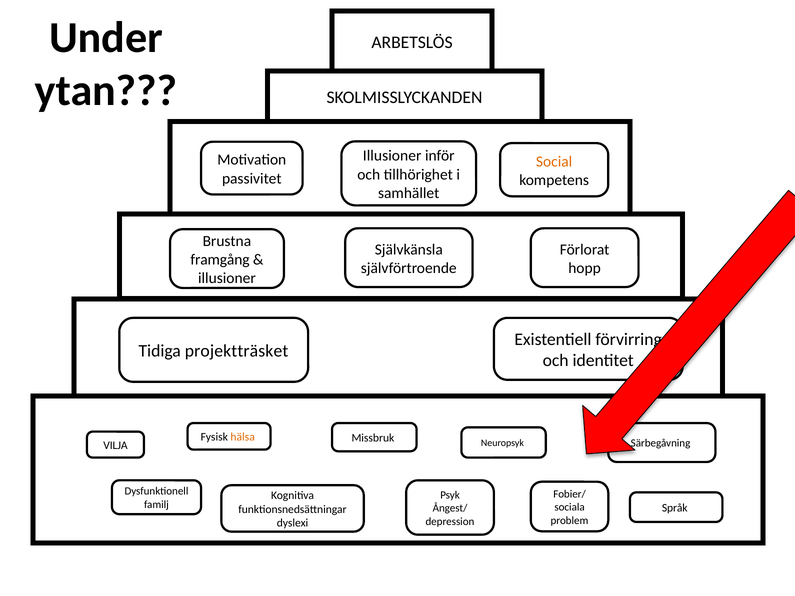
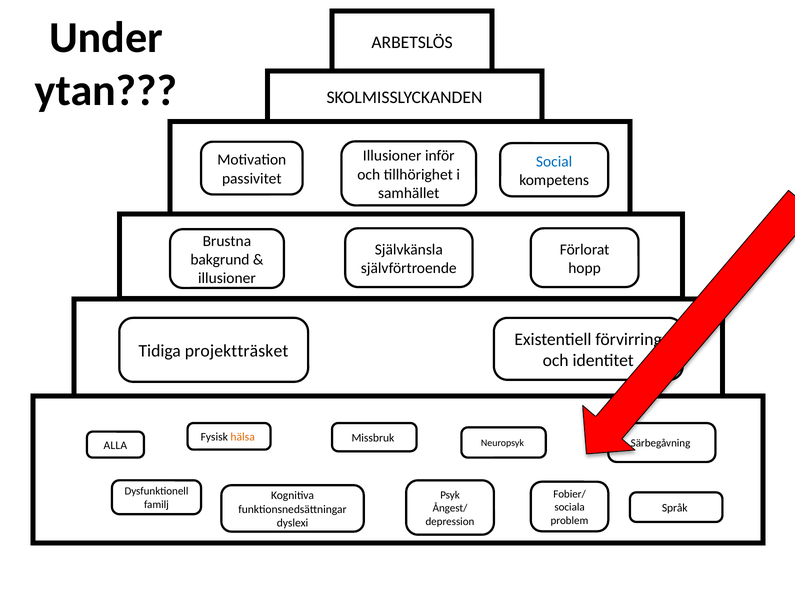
Social colour: orange -> blue (554, 162)
framgång: framgång -> bakgrund (220, 260)
VILJA: VILJA -> ALLA (115, 446)
